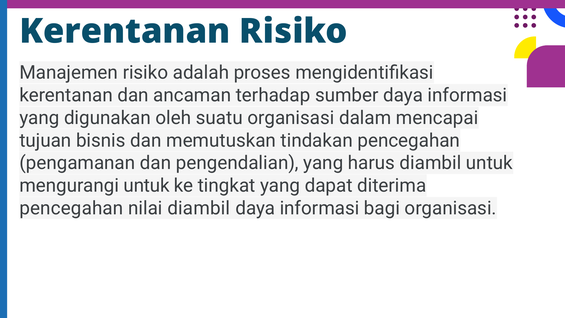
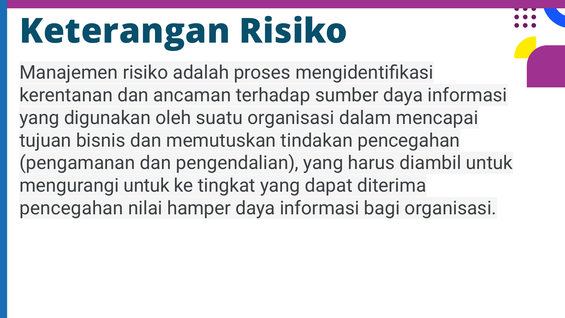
Kerentanan: Kerentanan -> Keterangan (125, 31)
nilai diambil: diambil -> hamper (199, 208)
